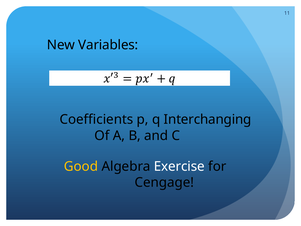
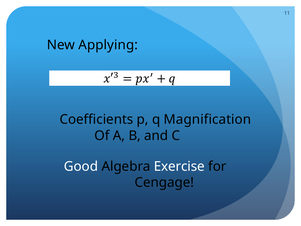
Variables: Variables -> Applying (108, 45)
Interchanging: Interchanging -> Magnification (207, 119)
Good colour: yellow -> white (81, 166)
